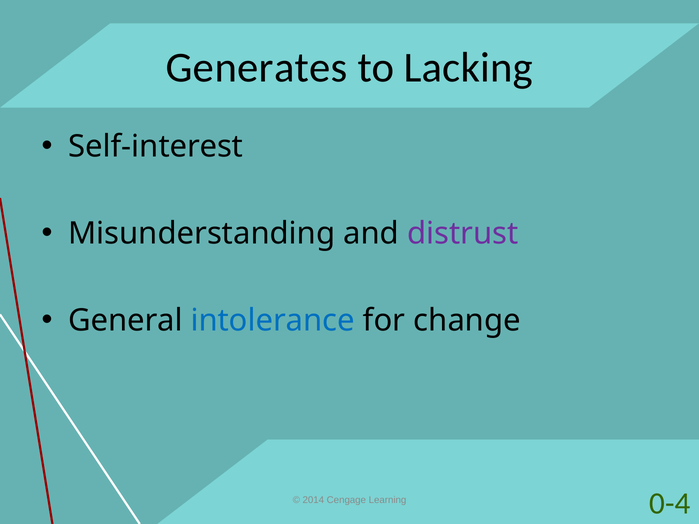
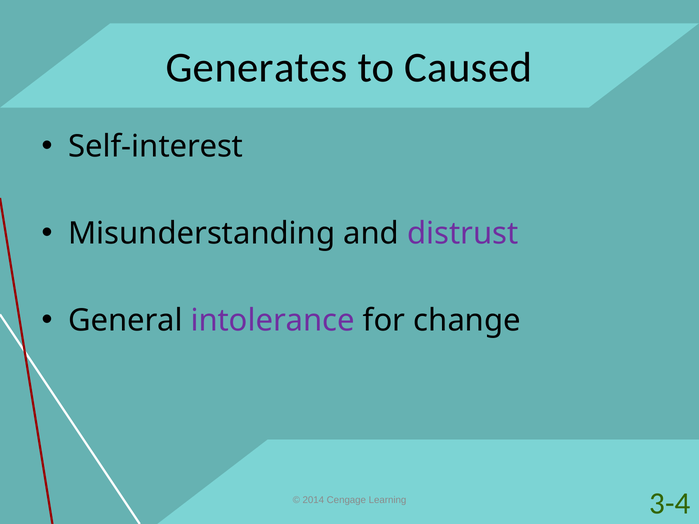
Lacking: Lacking -> Caused (468, 68)
intolerance colour: blue -> purple (273, 321)
0-4: 0-4 -> 3-4 (670, 504)
